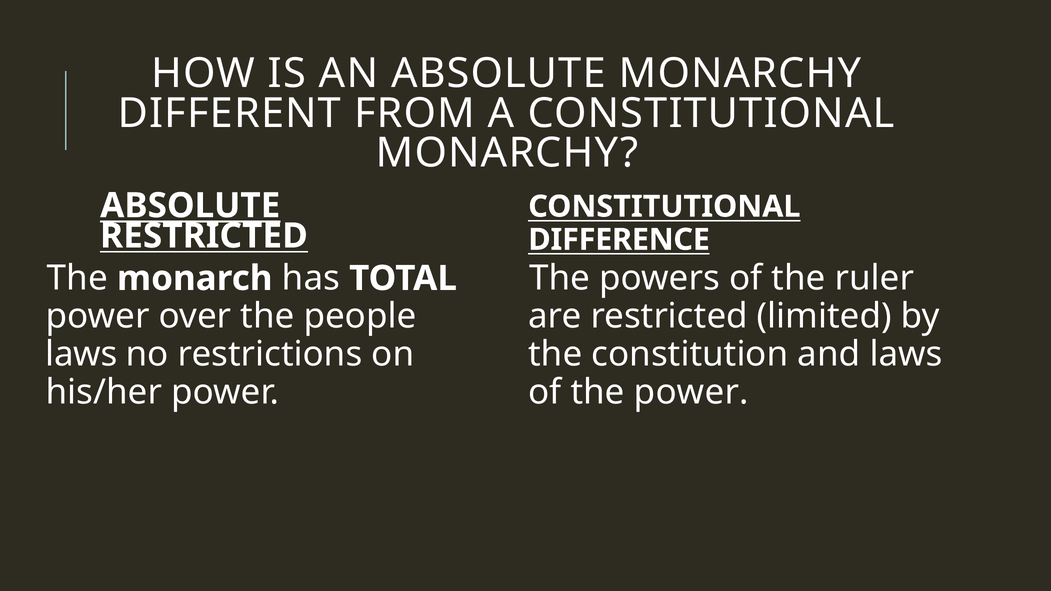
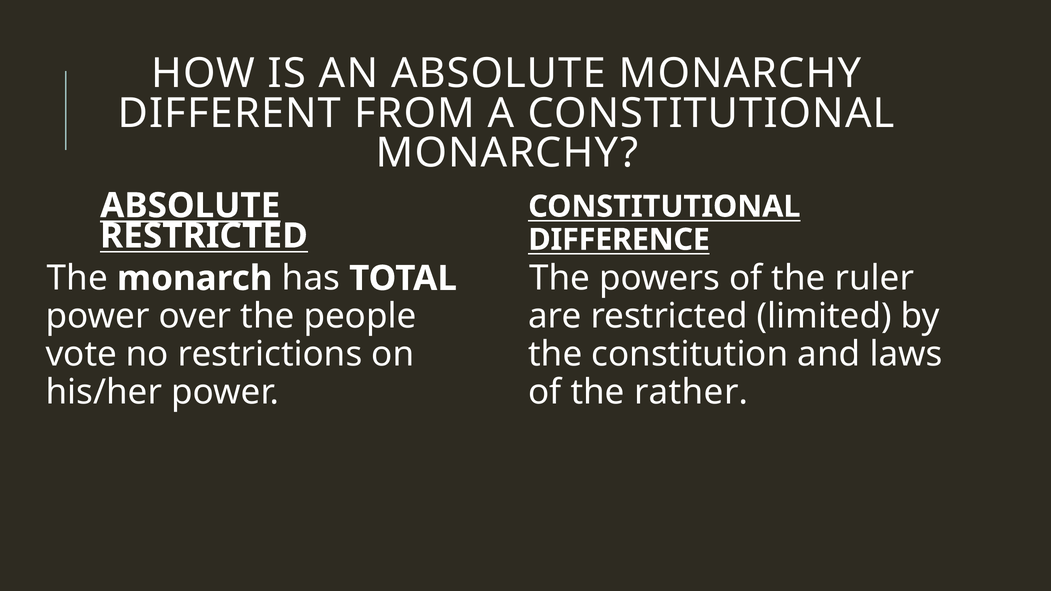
laws: laws -> vote (81, 354)
the power: power -> rather (691, 392)
